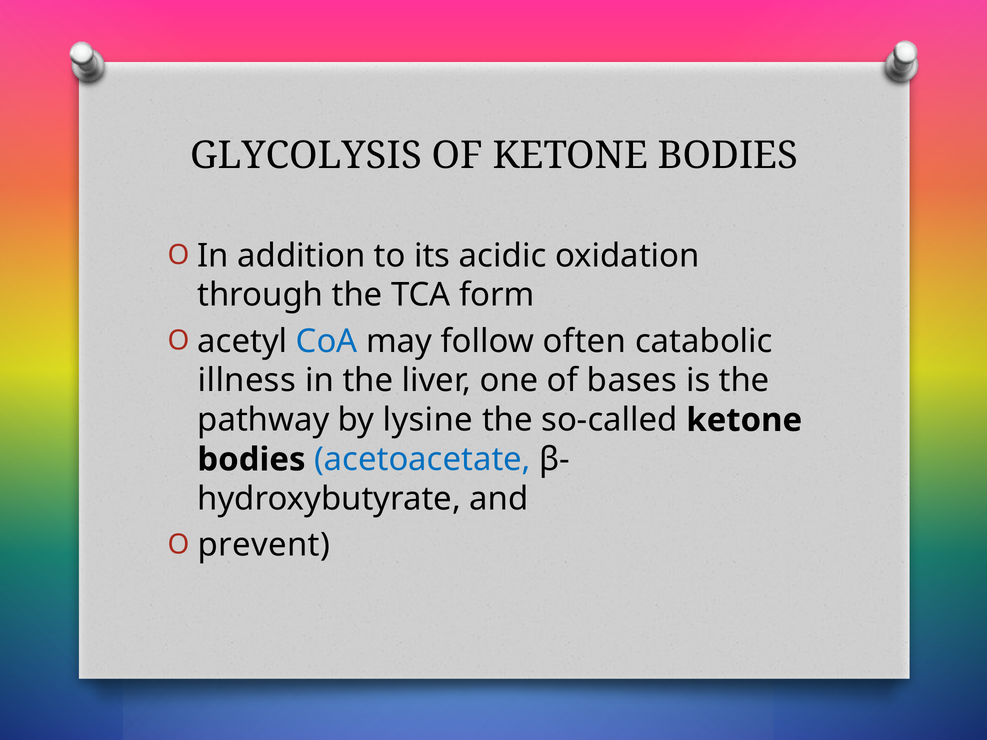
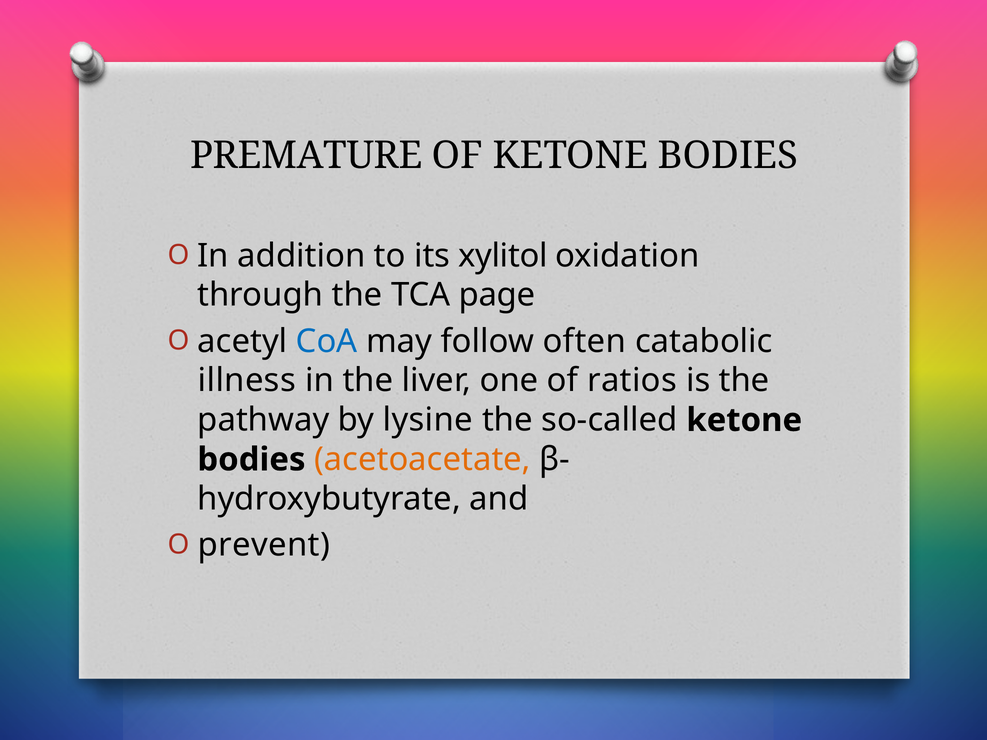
GLYCOLYSIS: GLYCOLYSIS -> PREMATURE (306, 156)
acidic: acidic -> xylitol (503, 256)
form: form -> page (497, 295)
bases: bases -> ratios (632, 381)
acetoacetate colour: blue -> orange (422, 460)
